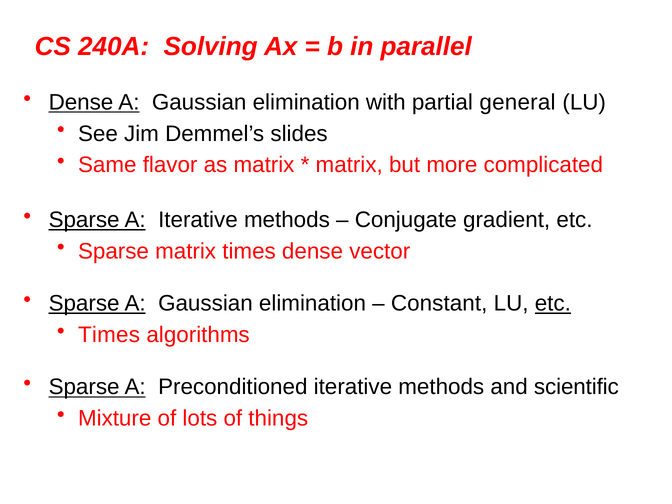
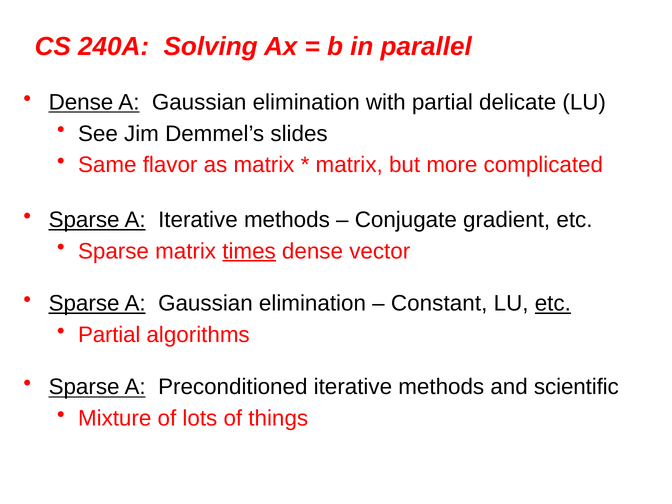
general: general -> delicate (518, 102)
times underline: none -> present (249, 251)
Times: Times -> Partial (109, 335)
